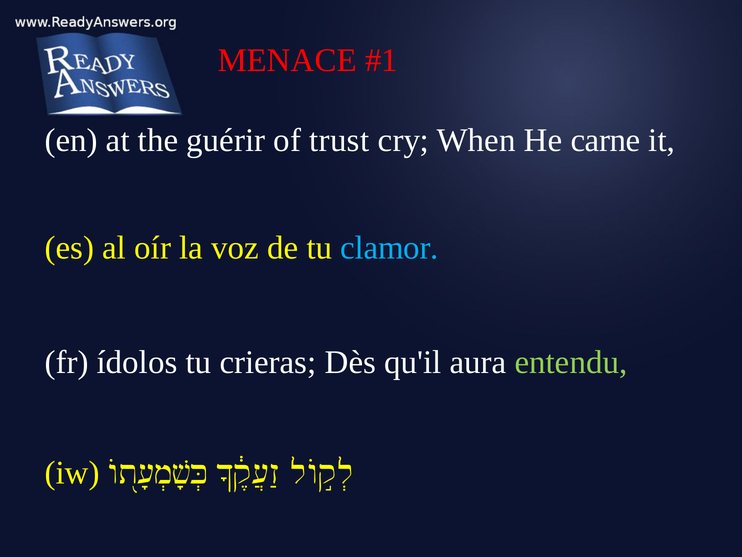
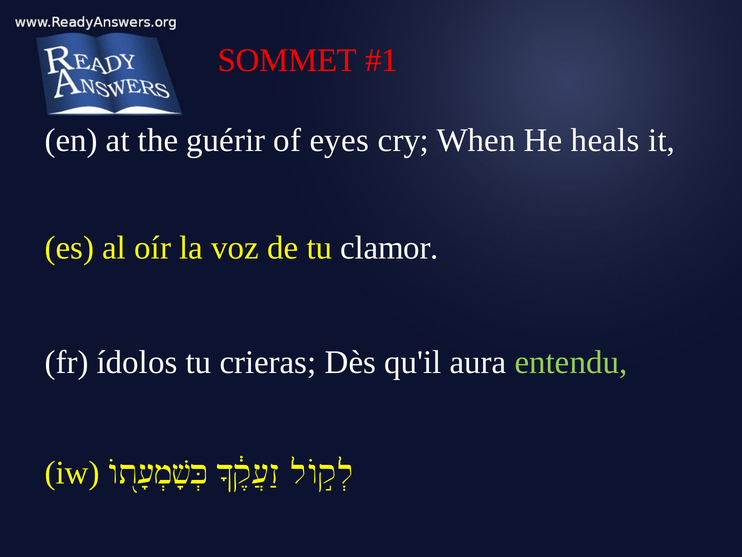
MENACE: MENACE -> SOMMET (287, 60)
trust: trust -> eyes (339, 140)
carne: carne -> heals (605, 140)
clamor colour: light blue -> white (390, 248)
